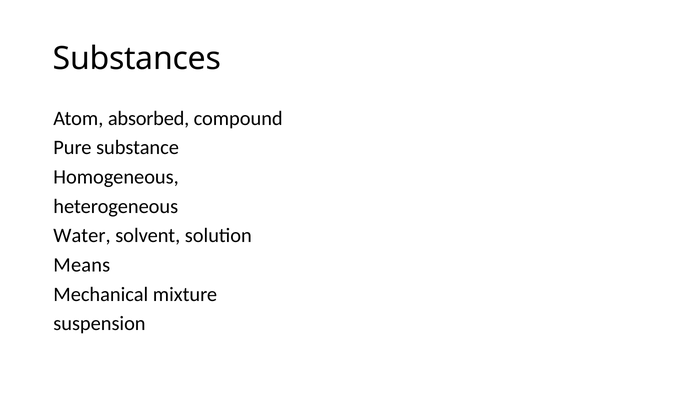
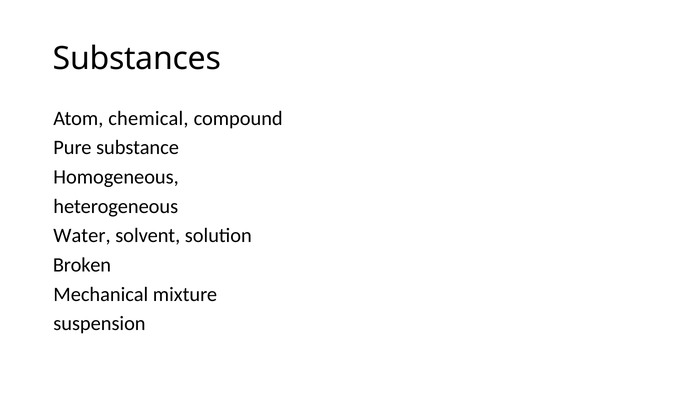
absorbed: absorbed -> chemical (148, 118)
Means: Means -> Broken (82, 265)
